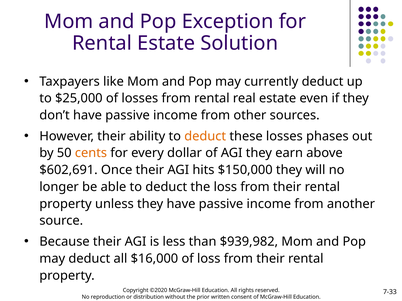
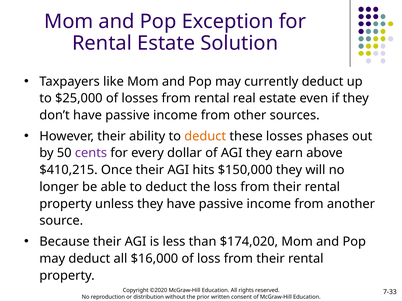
cents colour: orange -> purple (91, 153)
$602,691: $602,691 -> $410,215 (69, 170)
$939,982: $939,982 -> $174,020 (249, 242)
